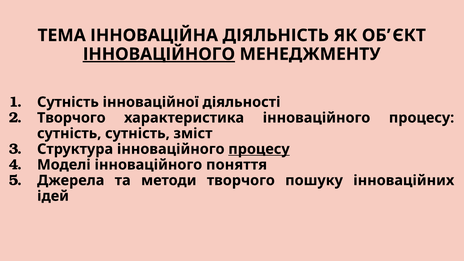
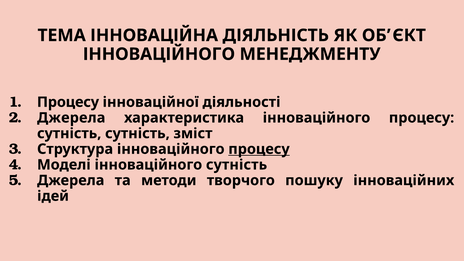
ІННОВАЦІЙНОГО underline: present -> none (159, 54)
Сутність: Сутність -> Процесу (68, 102)
Творчого: Творчого -> Джерела (71, 118)
інноваційного поняття: поняття -> сутність (237, 165)
